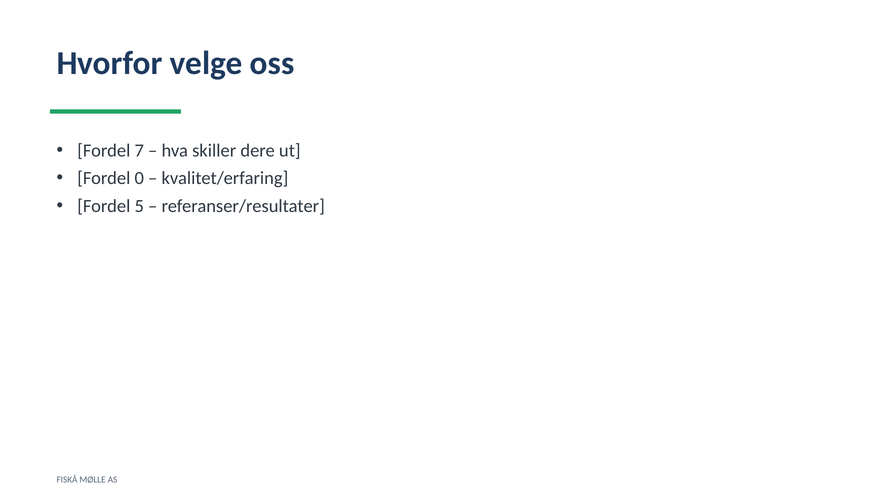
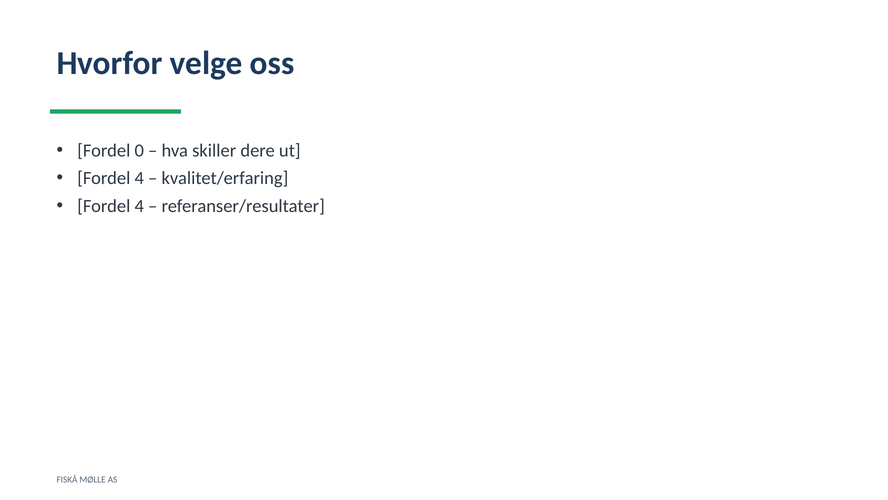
7: 7 -> 0 (139, 150)
0: 0 -> 4 (139, 178)
5: 5 -> 4 (139, 206)
